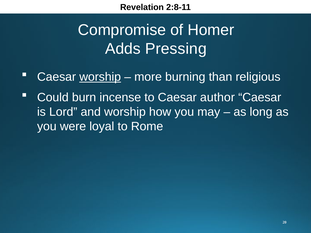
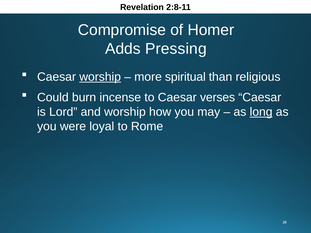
burning: burning -> spiritual (185, 77)
author: author -> verses (218, 98)
long underline: none -> present (261, 112)
